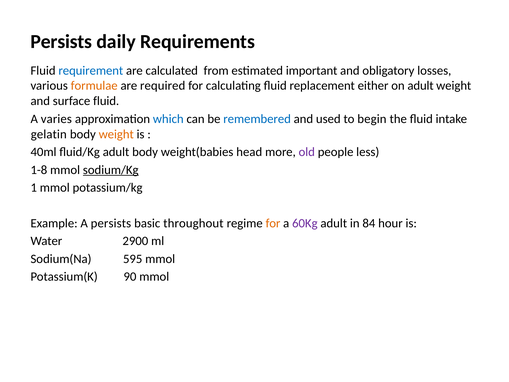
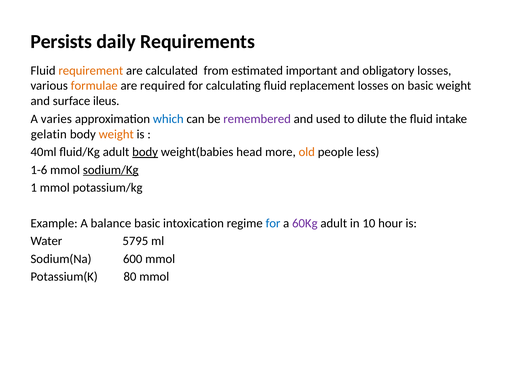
requirement colour: blue -> orange (91, 70)
replacement either: either -> losses (373, 86)
on adult: adult -> basic (421, 86)
surface fluid: fluid -> ileus (106, 101)
remembered colour: blue -> purple (257, 119)
begin: begin -> dilute (372, 119)
body underline: none -> present (145, 152)
old colour: purple -> orange (307, 152)
1-8: 1-8 -> 1-6 (39, 170)
A persists: persists -> balance (111, 223)
throughout: throughout -> intoxication (193, 223)
for colour: orange -> blue (273, 223)
84: 84 -> 10 (369, 223)
2900: 2900 -> 5795 (135, 241)
595: 595 -> 600 (133, 259)
90: 90 -> 80 (130, 277)
